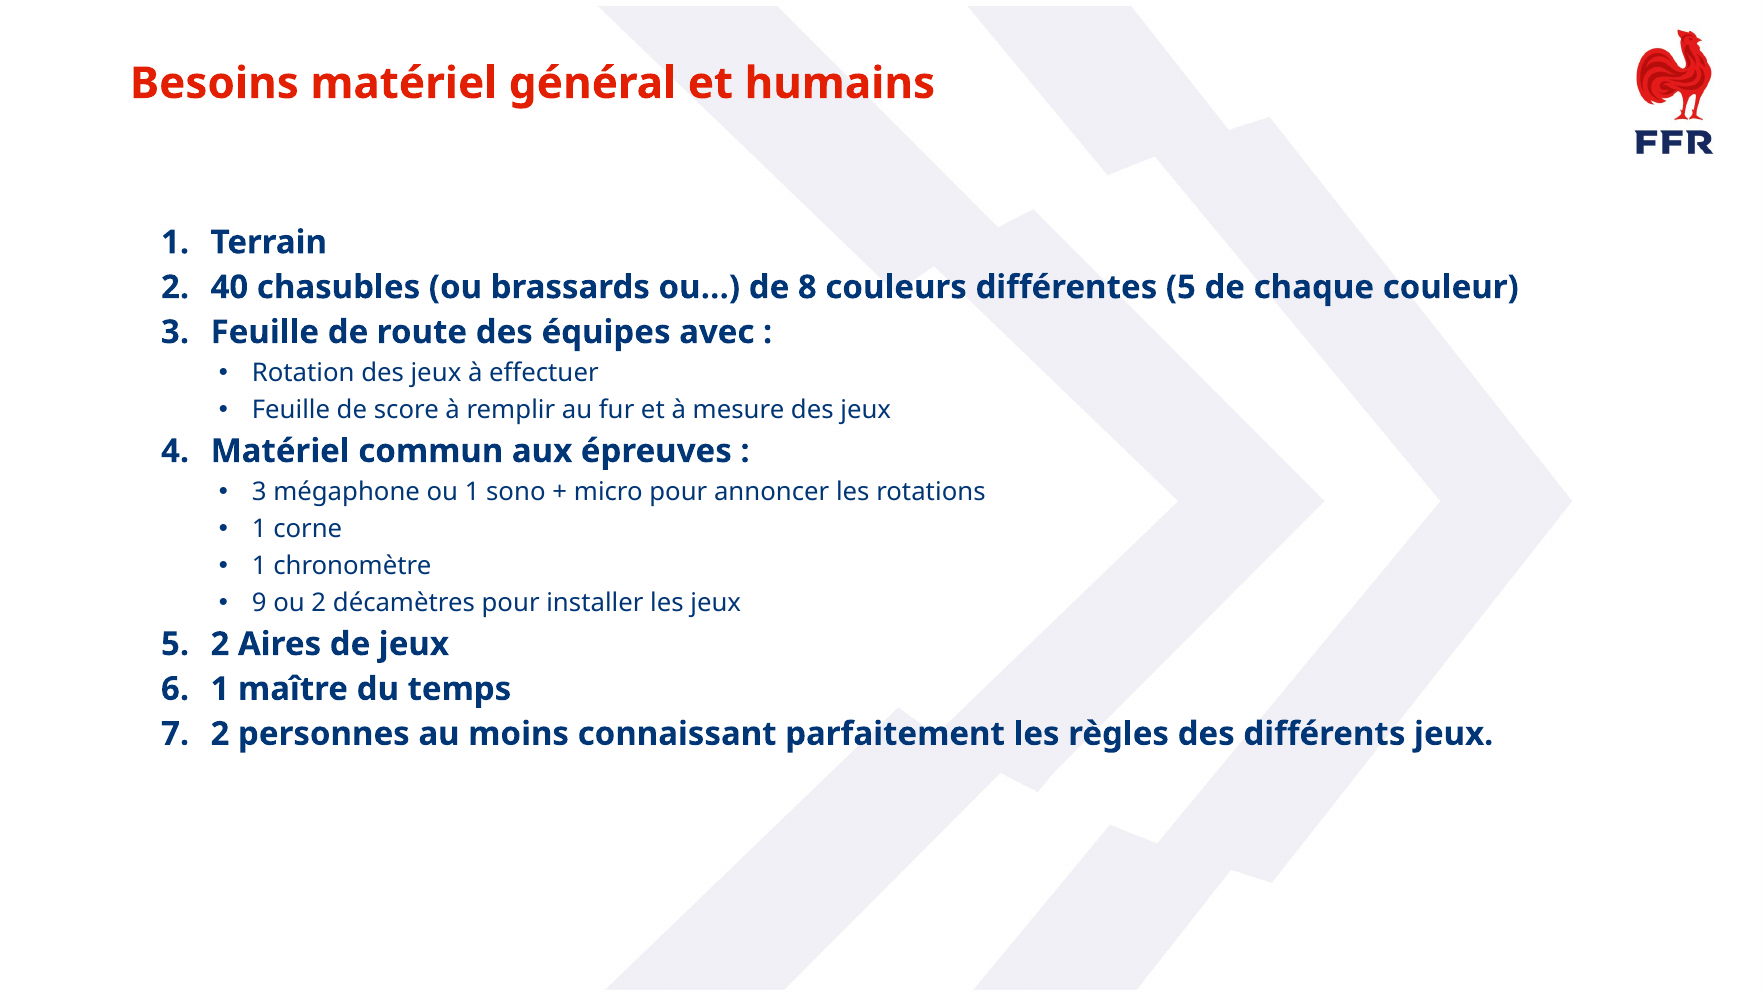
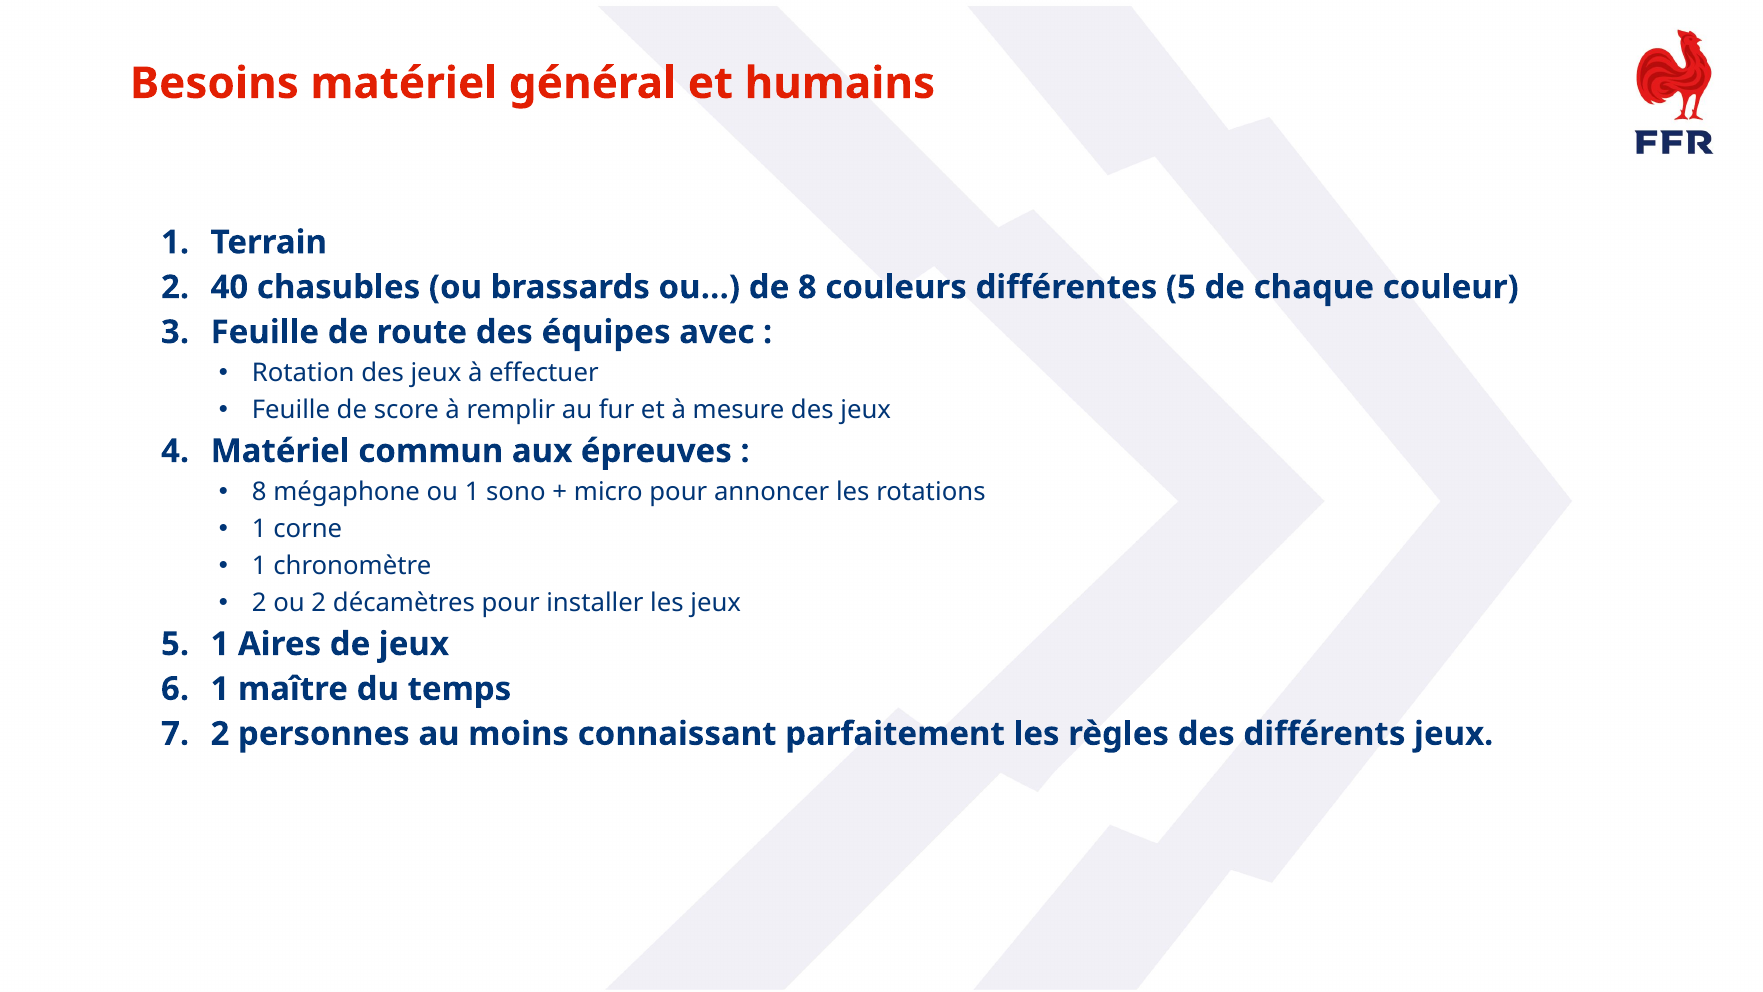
3: 3 -> 8 (259, 492)
9: 9 -> 2 (259, 603)
5 2: 2 -> 1 (220, 644)
